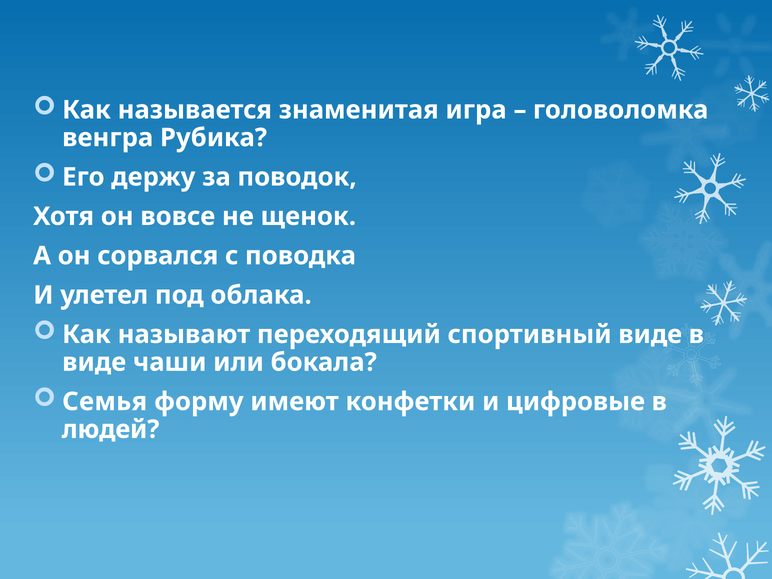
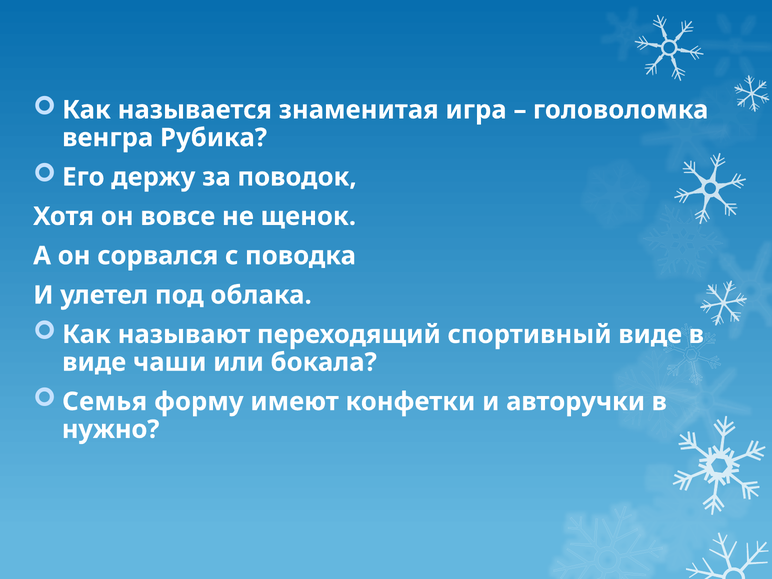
цифровые: цифровые -> авторучки (576, 402)
людей: людей -> нужно (111, 429)
